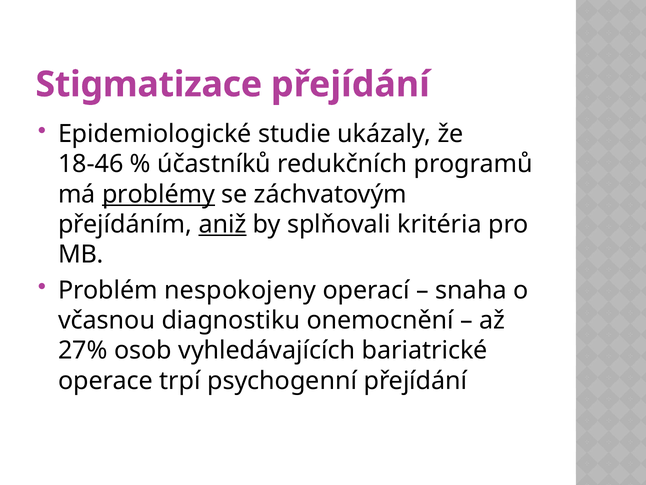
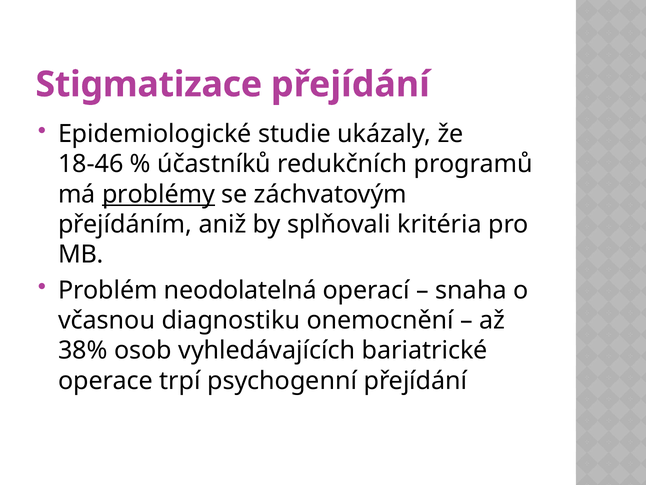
aniž underline: present -> none (222, 224)
nespokojeny: nespokojeny -> neodolatelná (240, 290)
27%: 27% -> 38% (83, 350)
